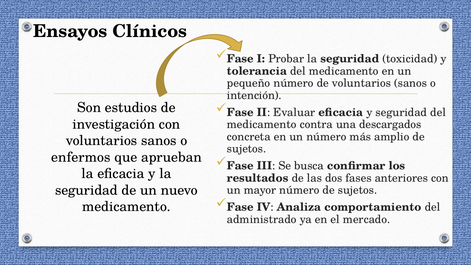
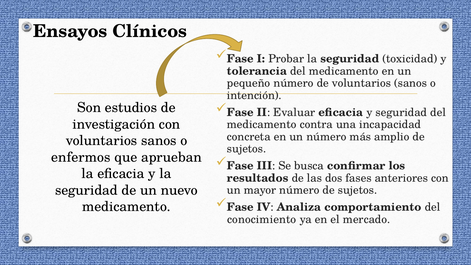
descargados: descargados -> incapacidad (390, 124)
administrado: administrado -> conocimiento (262, 219)
